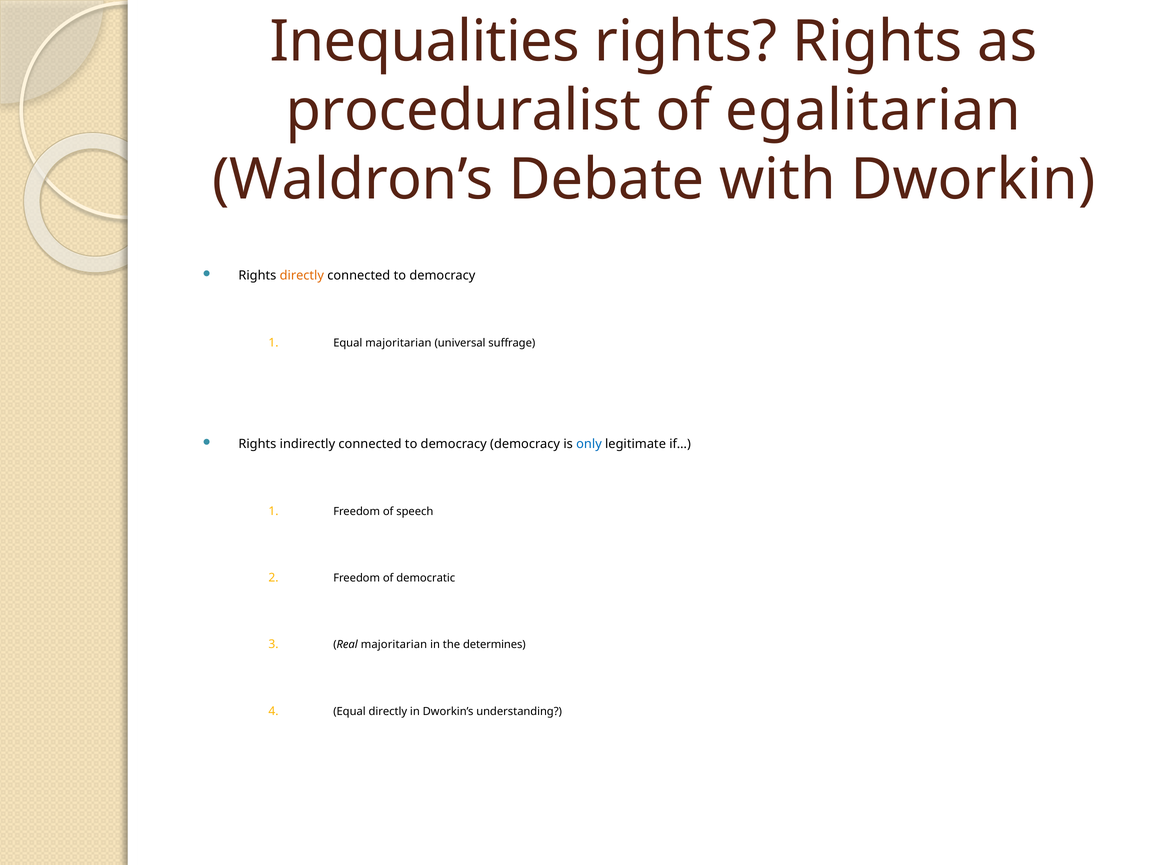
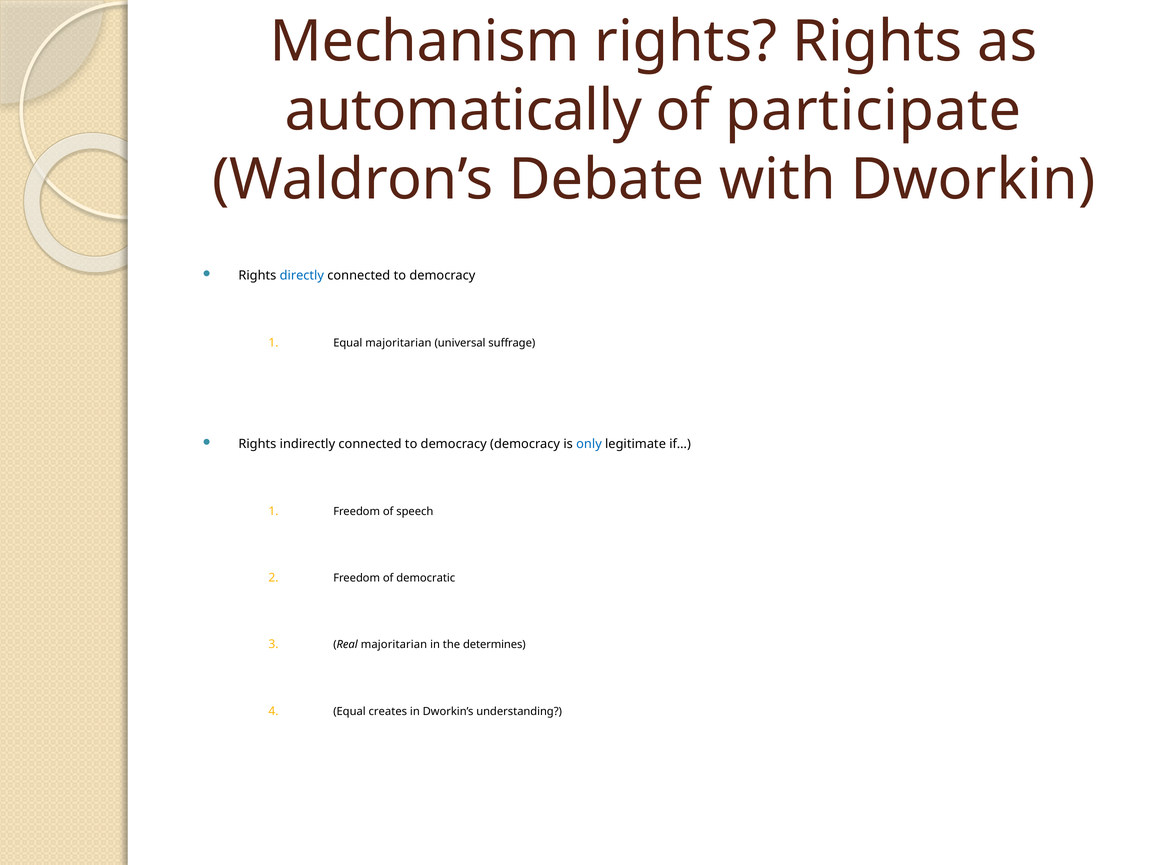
Inequalities: Inequalities -> Mechanism (425, 42)
proceduralist: proceduralist -> automatically (463, 111)
egalitarian: egalitarian -> participate (873, 111)
directly colour: orange -> blue (302, 276)
Equal directly: directly -> creates (388, 711)
